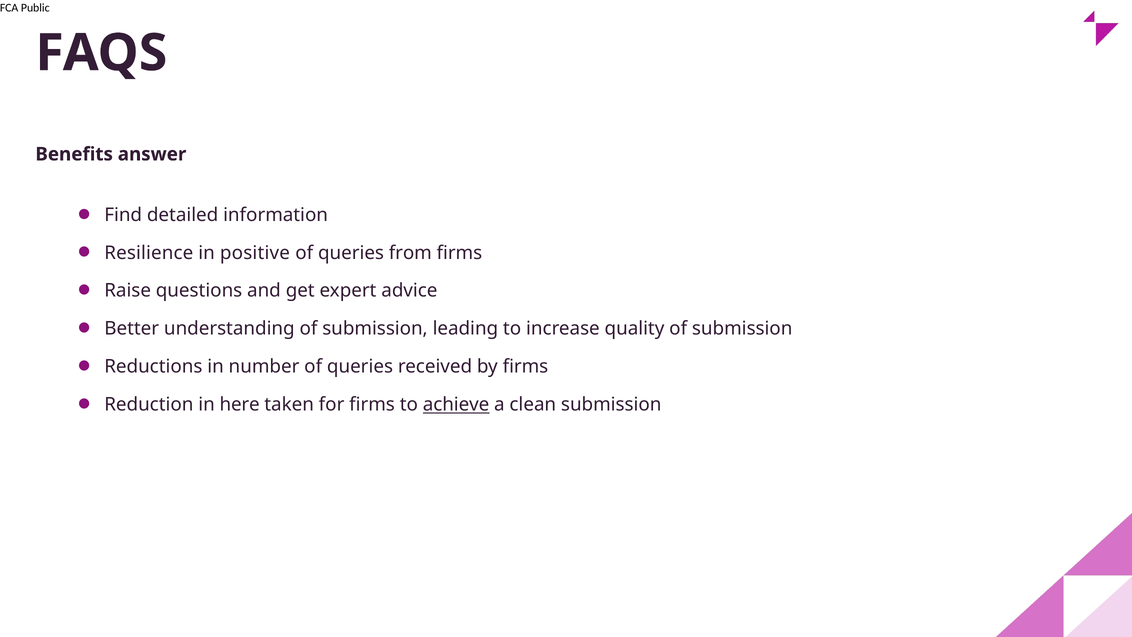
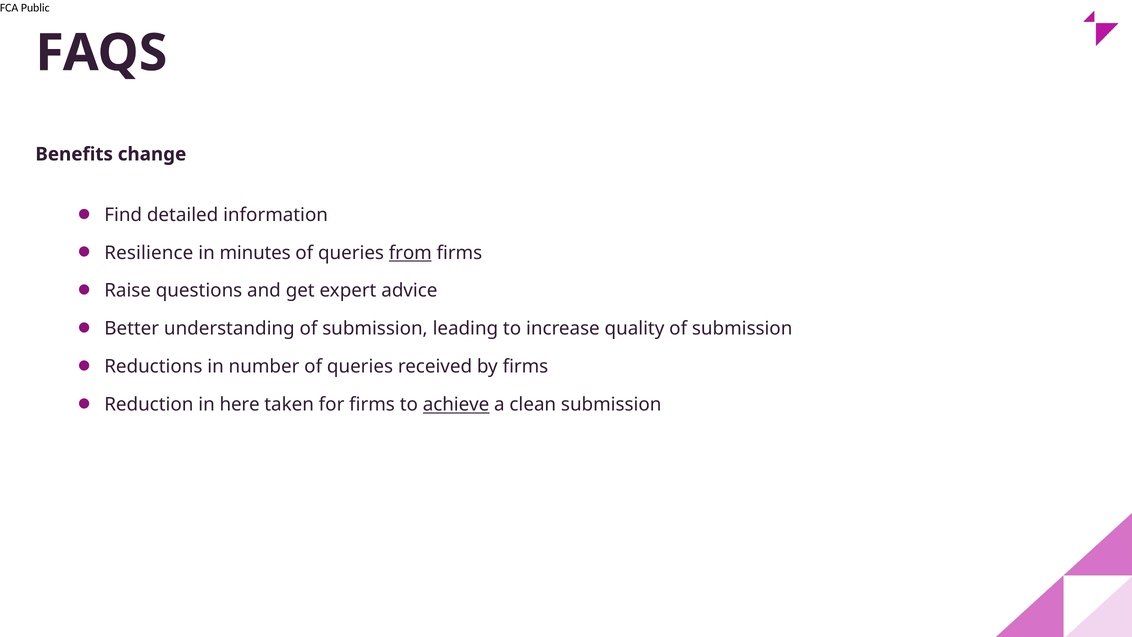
answer: answer -> change (152, 154)
positive: positive -> minutes (255, 253)
from underline: none -> present (410, 253)
